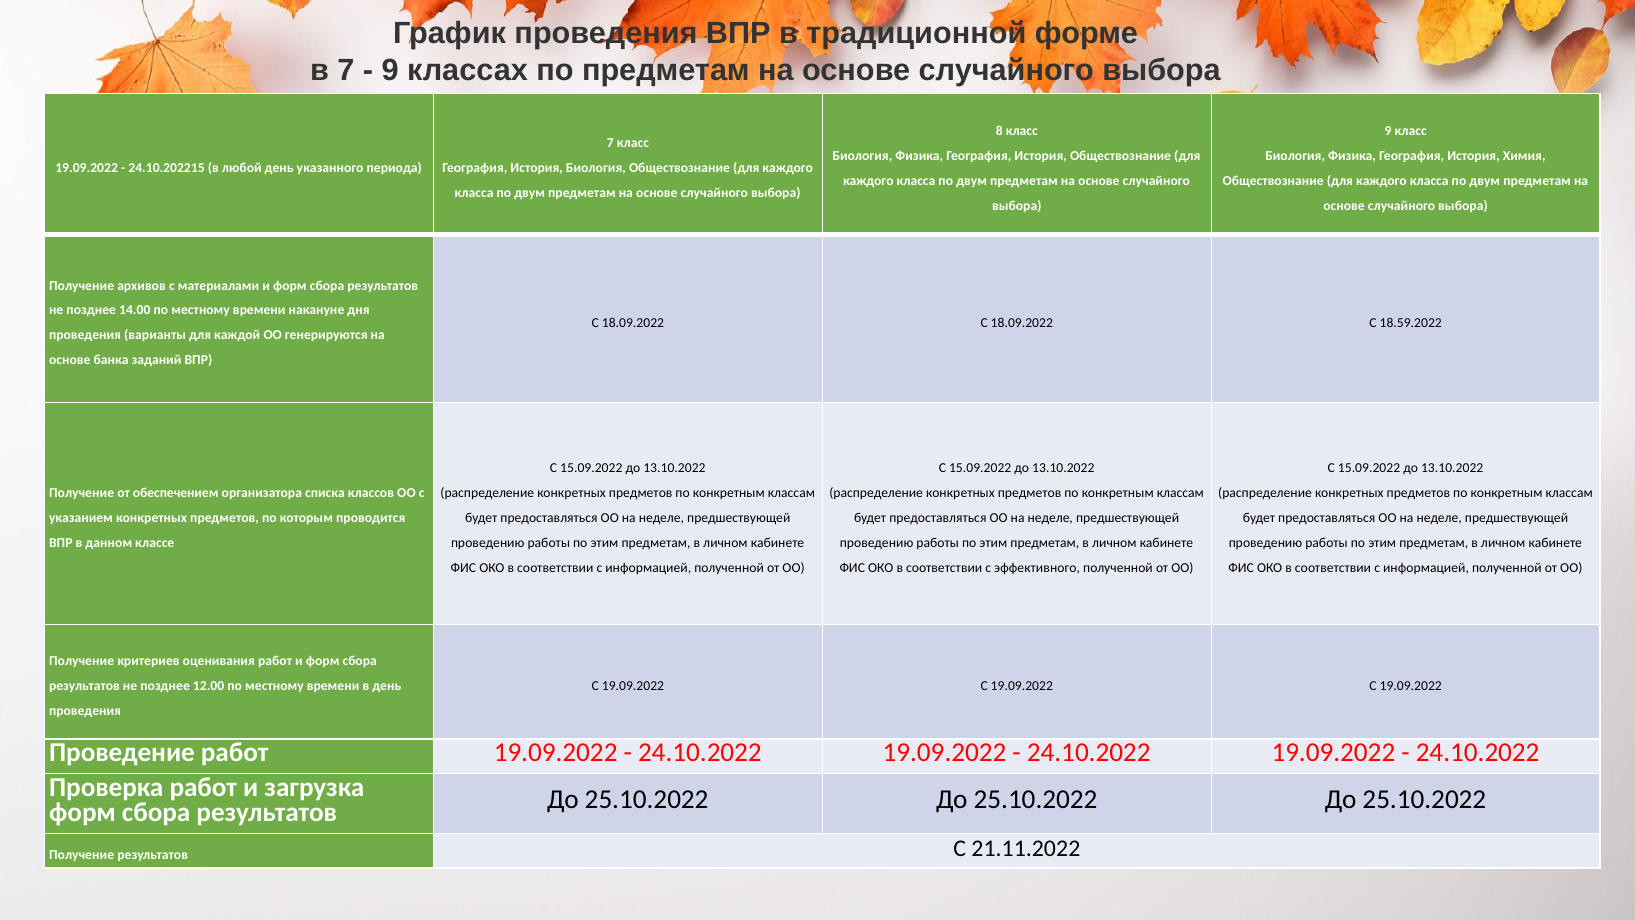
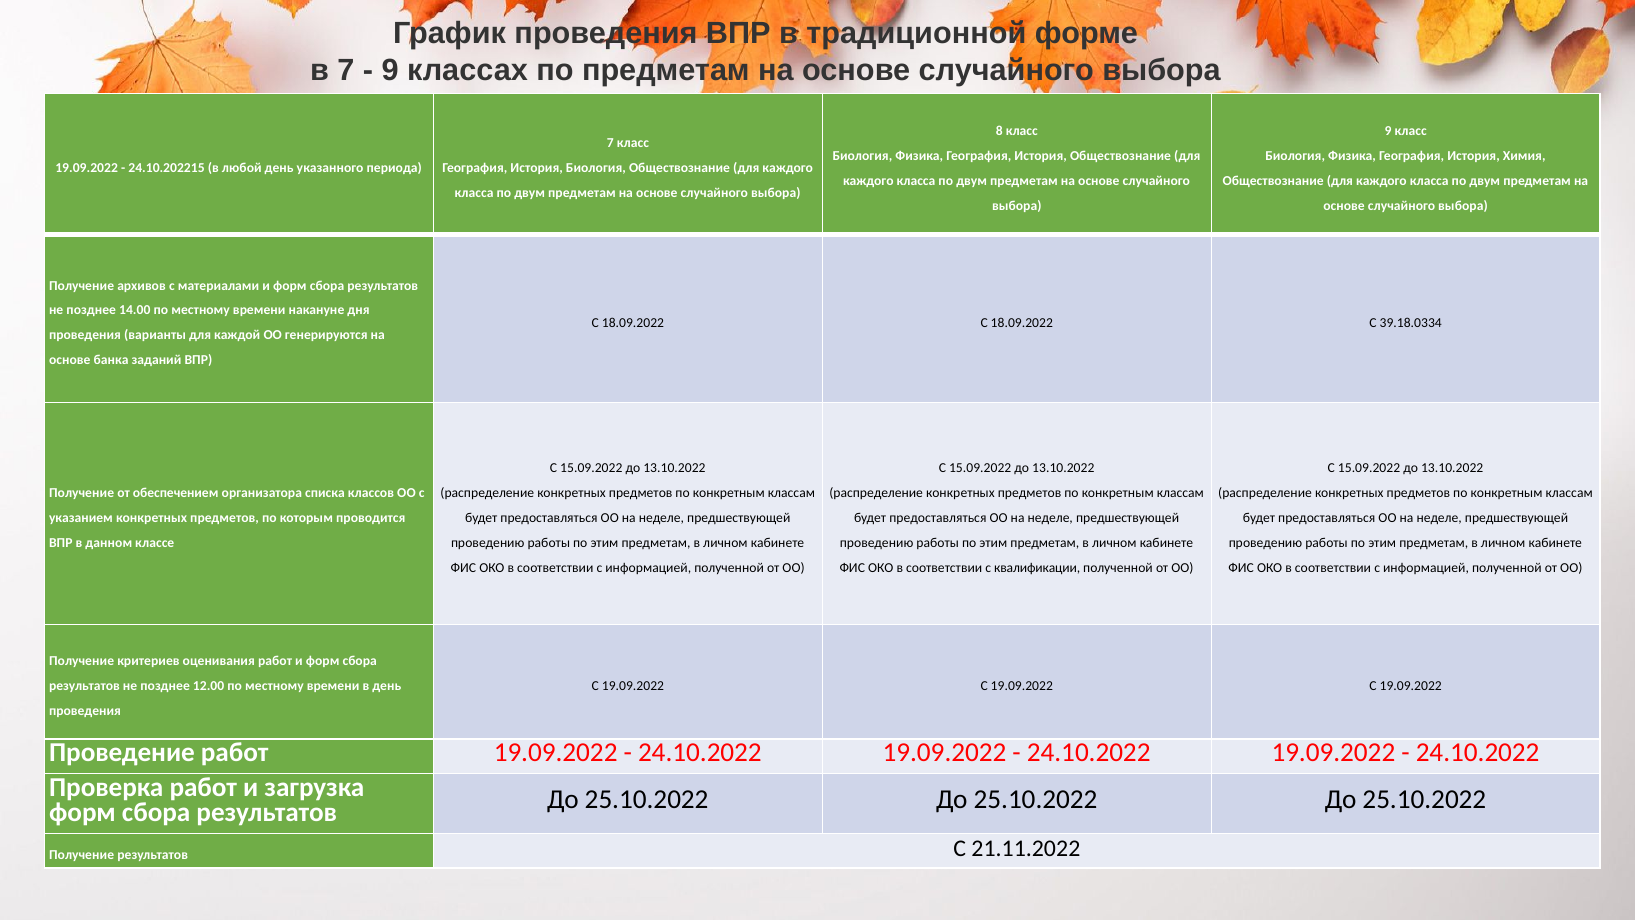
18.59.2022: 18.59.2022 -> 39.18.0334 (1411, 323)
эффективного: эффективного -> квалификации (1037, 568)
